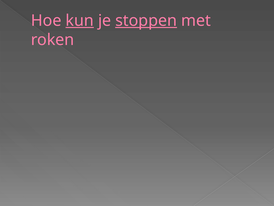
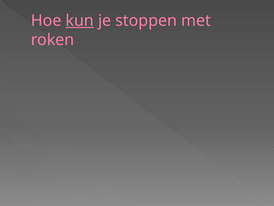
stoppen underline: present -> none (146, 20)
